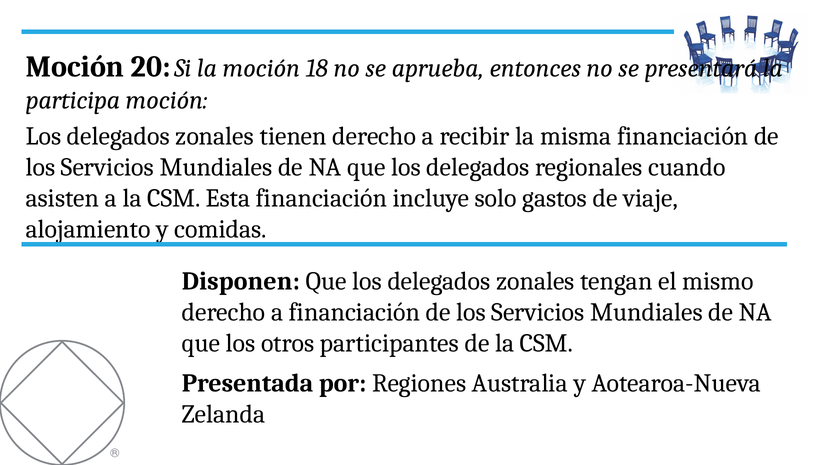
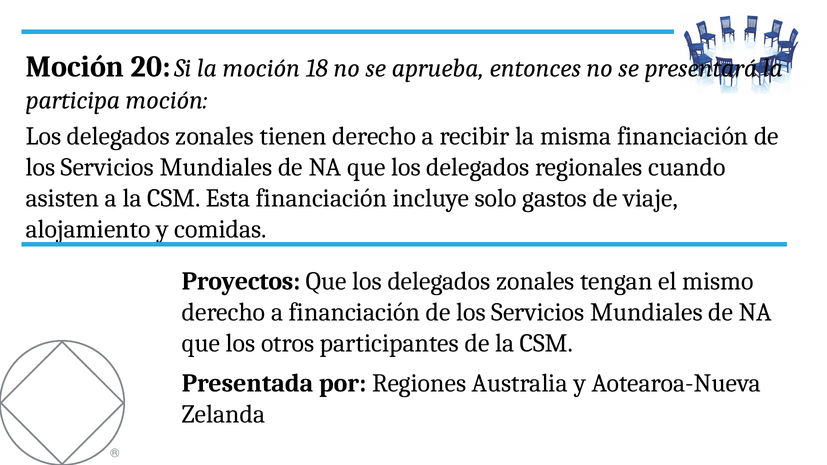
Disponen: Disponen -> Proyectos (241, 281)
